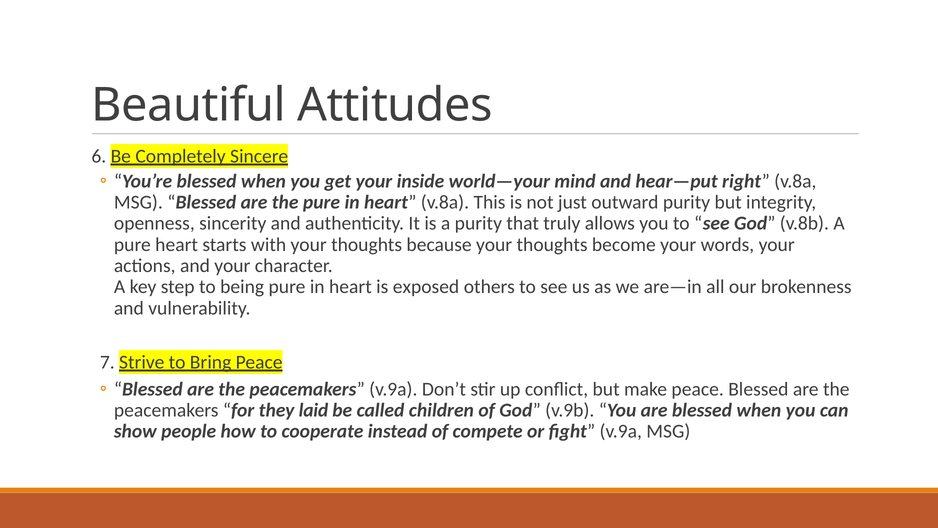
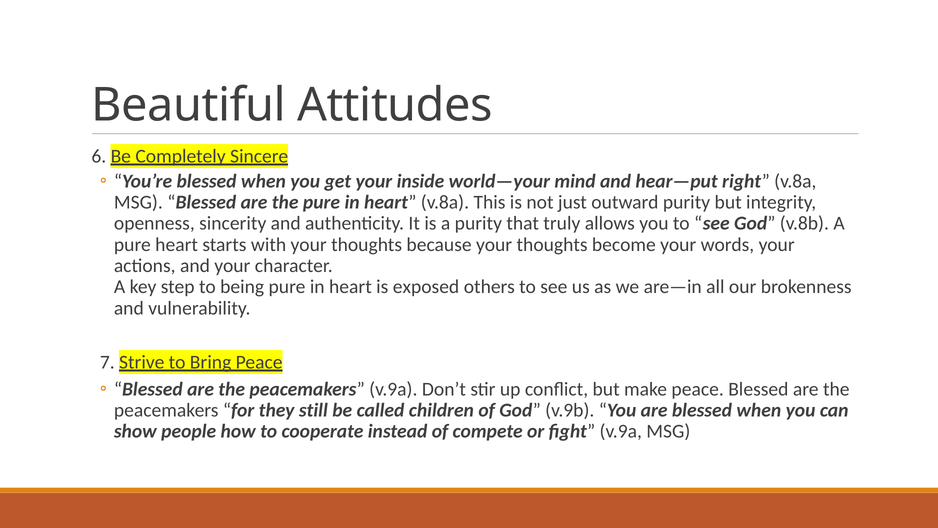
laid: laid -> still (313, 410)
